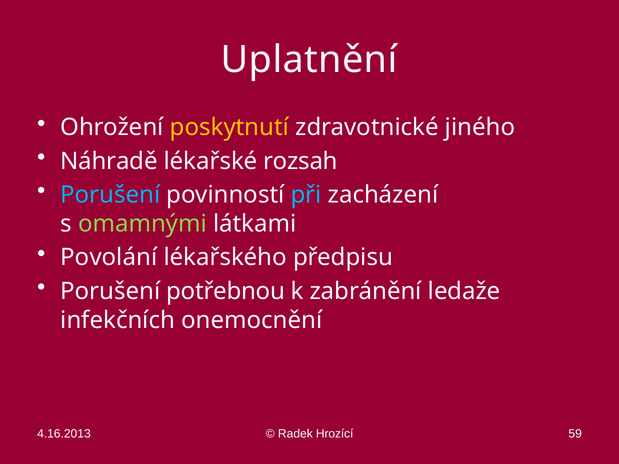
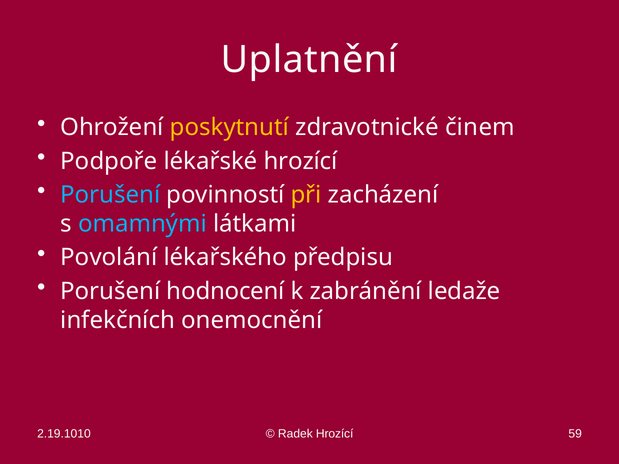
jiného: jiného -> činem (480, 128)
Náhradě: Náhradě -> Podpoře (109, 161)
lékařské rozsah: rozsah -> hrozící (301, 161)
při colour: light blue -> yellow (306, 195)
omamnými colour: light green -> light blue (142, 224)
potřebnou: potřebnou -> hodnocení (226, 291)
4.16.2013: 4.16.2013 -> 2.19.1010 (64, 434)
